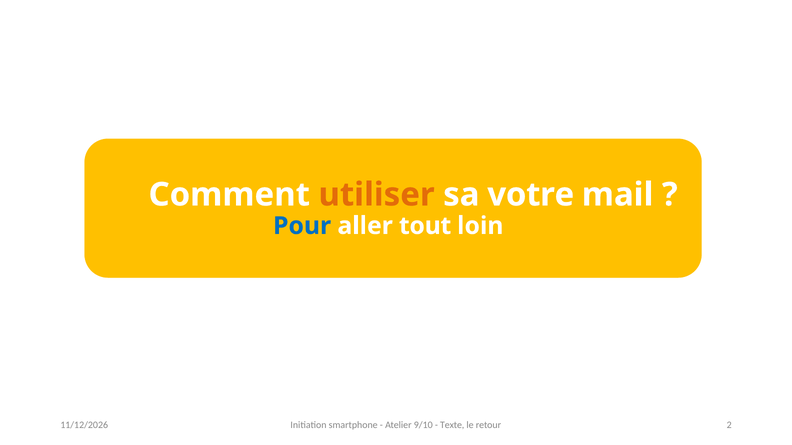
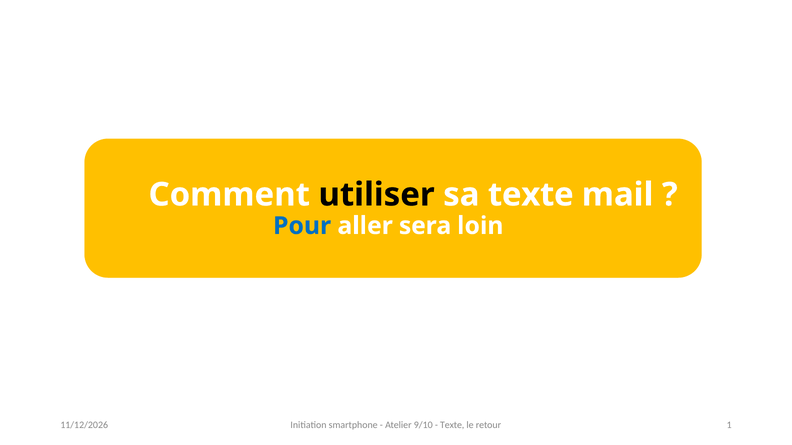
utiliser colour: orange -> black (377, 195)
sa votre: votre -> texte (531, 195)
tout: tout -> sera (425, 226)
2: 2 -> 1 (729, 425)
